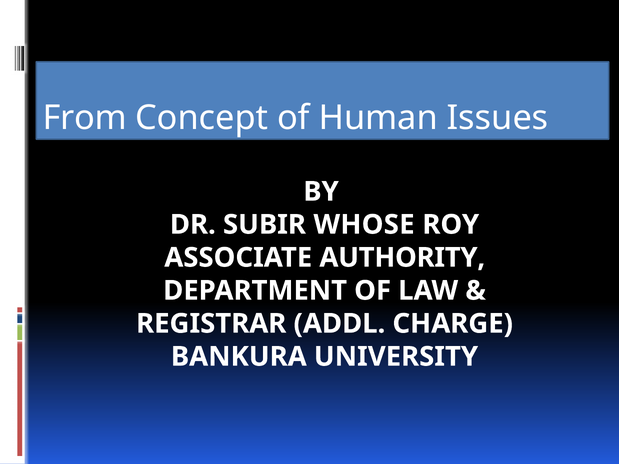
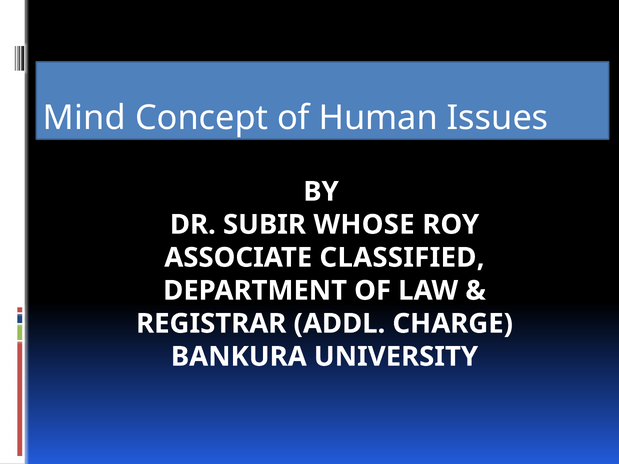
From: From -> Mind (84, 118)
AUTHORITY: AUTHORITY -> CLASSIFIED (402, 258)
